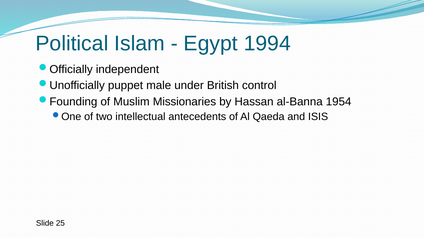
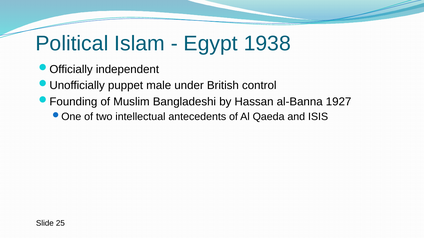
1994: 1994 -> 1938 (267, 44)
Missionaries: Missionaries -> Bangladeshi (184, 102)
1954: 1954 -> 1927 (339, 102)
